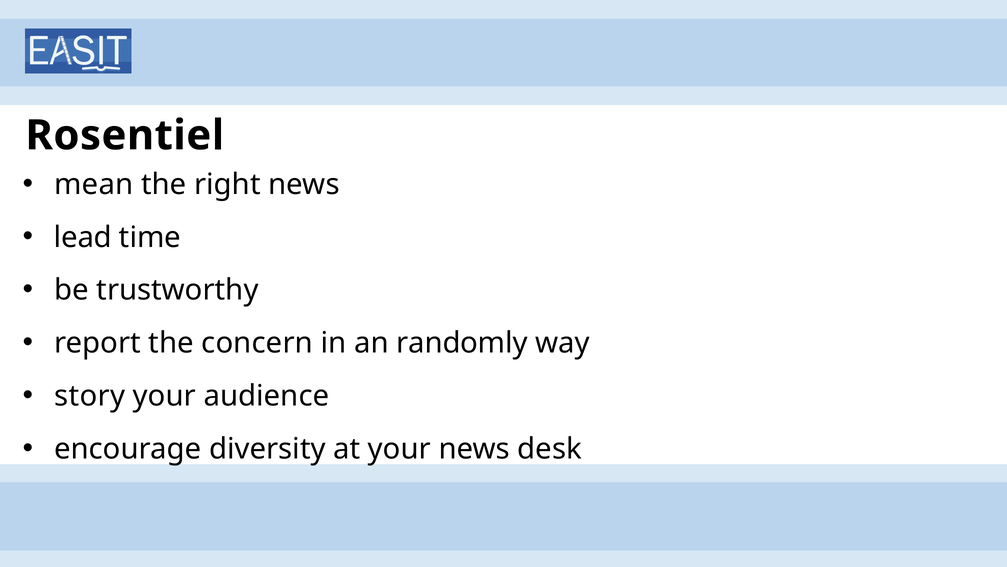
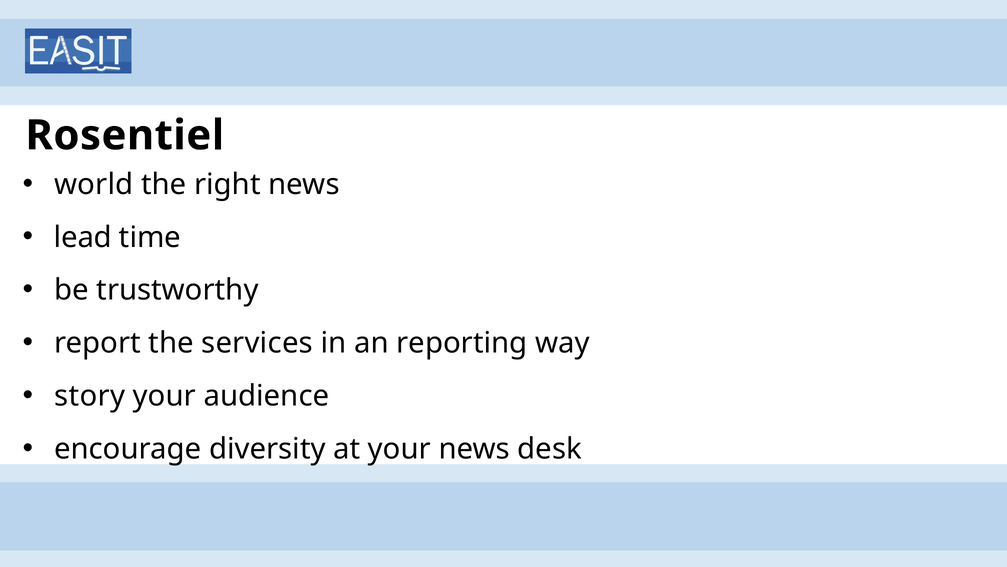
mean: mean -> world (94, 184)
concern: concern -> services (257, 343)
randomly: randomly -> reporting (462, 343)
